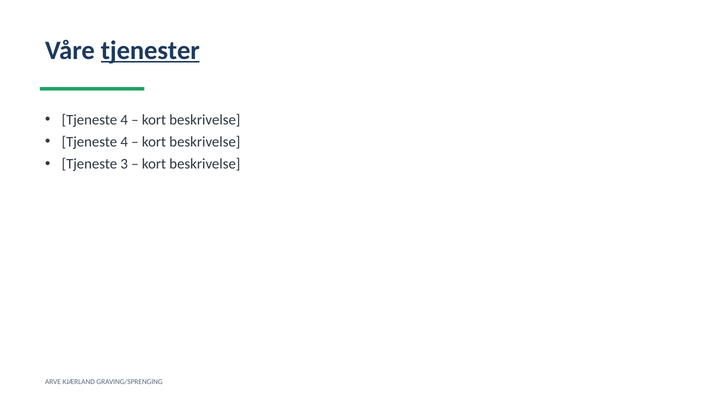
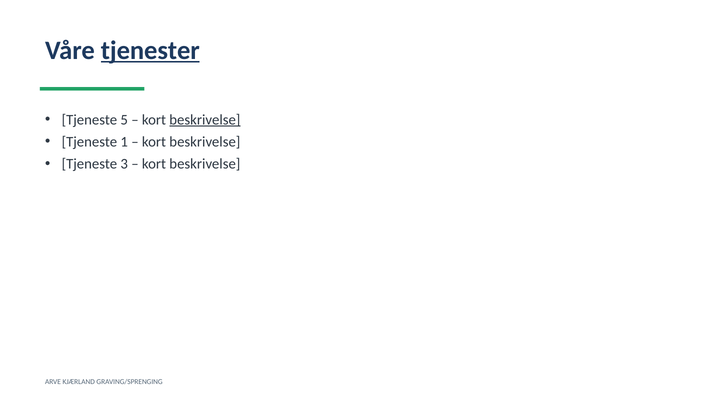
4: 4 -> 5 (124, 120)
beskrivelse underline: none -> present (205, 120)
4: 4 -> 1 (124, 142)
